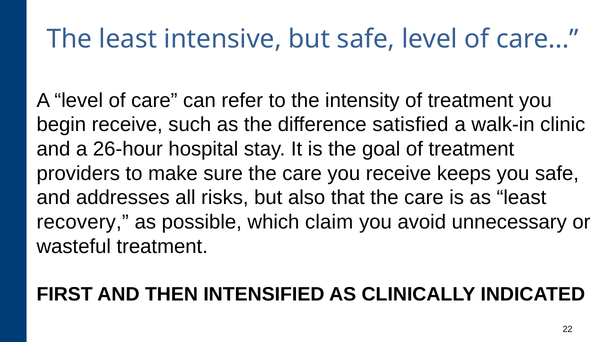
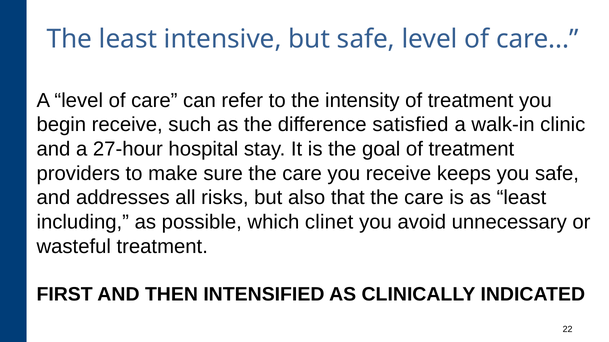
26-hour: 26-hour -> 27-hour (128, 149)
recovery: recovery -> including (83, 222)
claim: claim -> clinet (329, 222)
